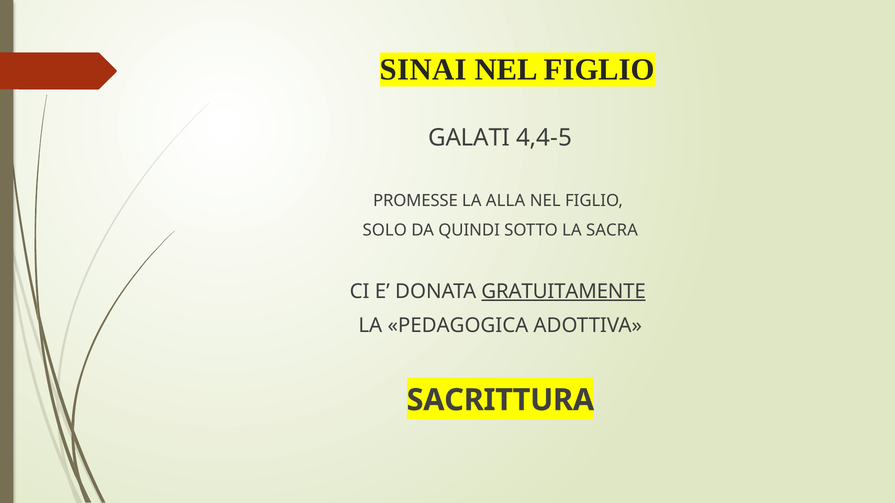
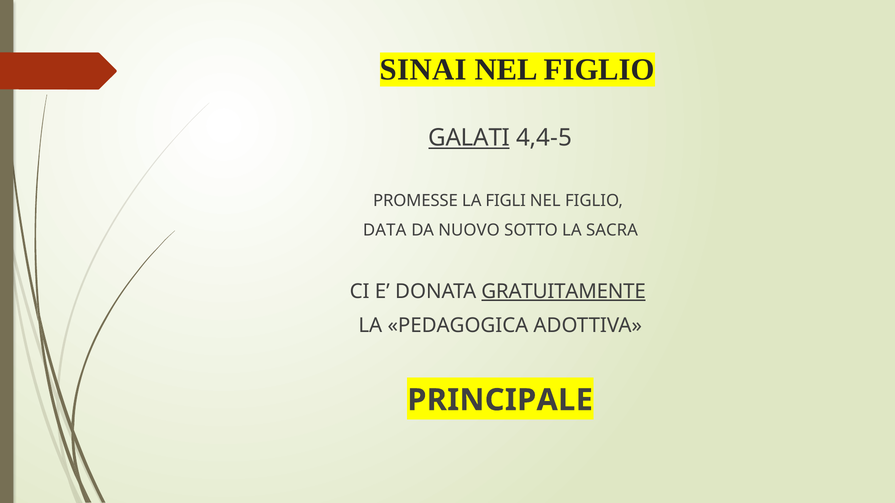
GALATI underline: none -> present (469, 138)
ALLA: ALLA -> FIGLI (506, 201)
SOLO: SOLO -> DATA (385, 230)
QUINDI: QUINDI -> NUOVO (469, 230)
SACRITTURA: SACRITTURA -> PRINCIPALE (500, 400)
